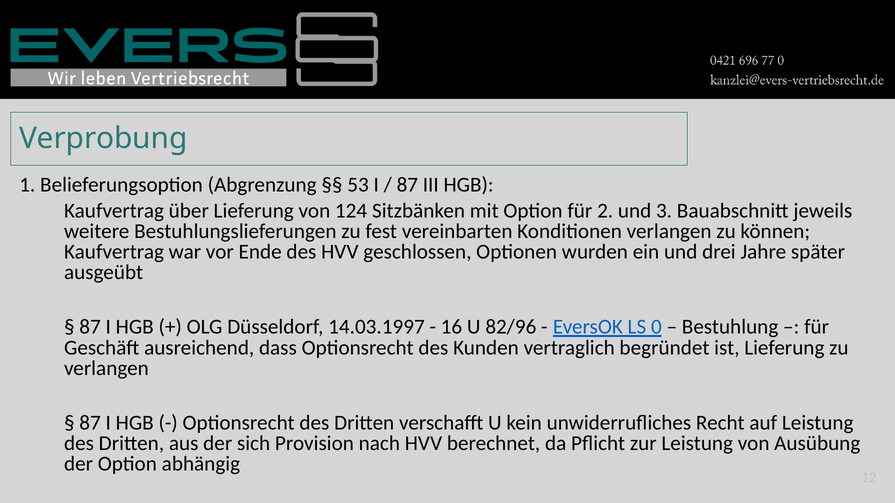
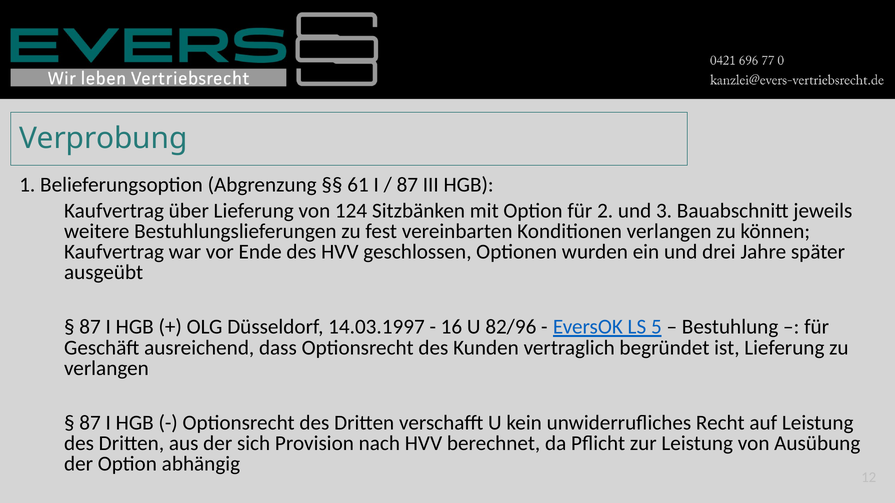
53: 53 -> 61 (358, 185)
0: 0 -> 5 (656, 327)
